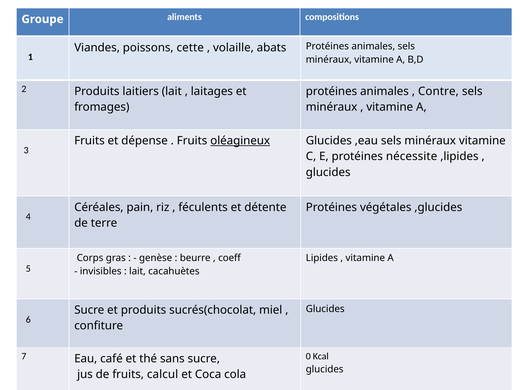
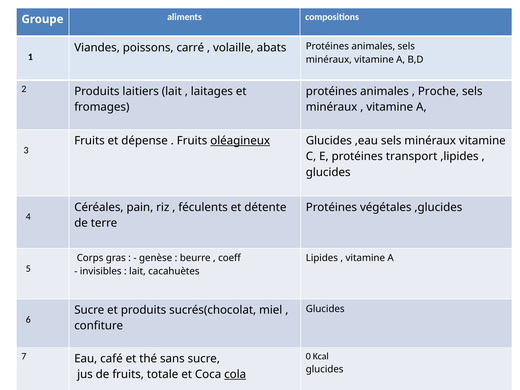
cette: cette -> carré (190, 48)
Contre: Contre -> Proche (438, 91)
nécessite: nécessite -> transport (412, 157)
calcul: calcul -> totale (163, 374)
cola underline: none -> present (235, 374)
